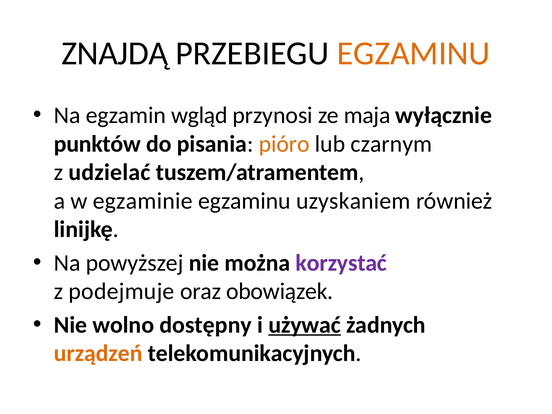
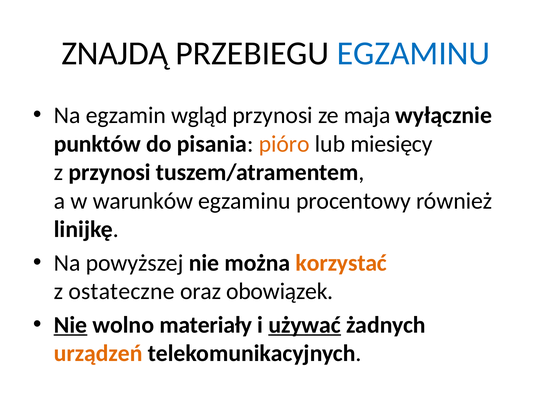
EGZAMINU colour: orange -> blue (414, 53)
czarnym: czarnym -> miesięcy (392, 144)
z udzielać: udzielać -> przynosi (110, 172)
egzaminie: egzaminie -> warunków (143, 201)
uzyskaniem: uzyskaniem -> procentowy (353, 201)
korzystać colour: purple -> orange (341, 263)
podejmuje: podejmuje -> ostateczne (122, 291)
Nie underline: none -> present (71, 325)
dostępny: dostępny -> materiały (206, 325)
